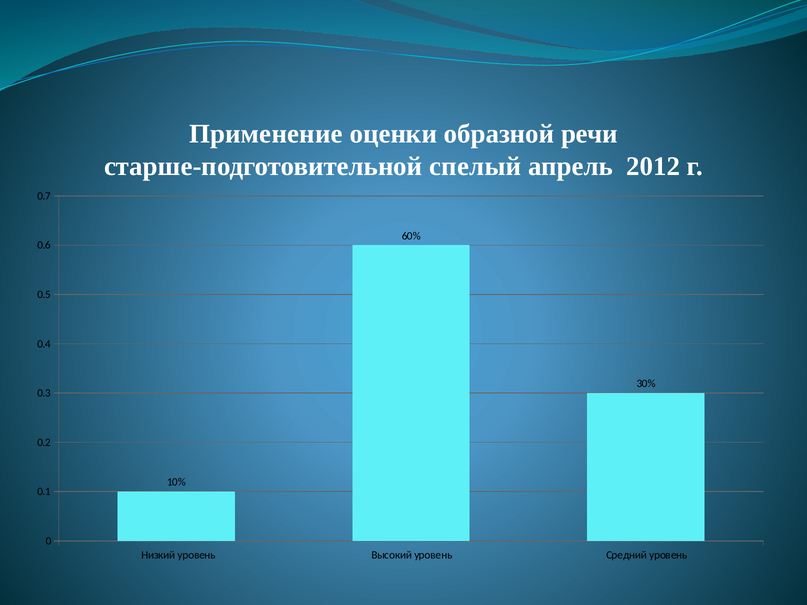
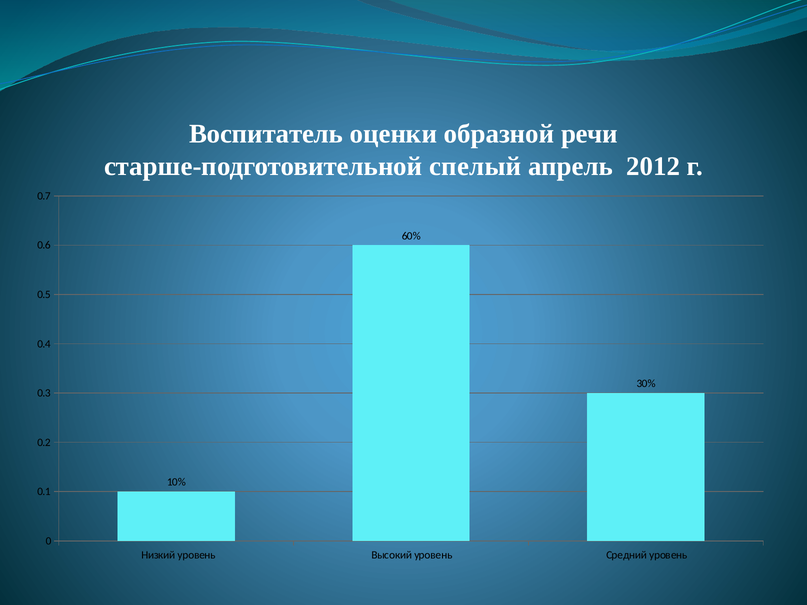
Применение: Применение -> Воспитатель (266, 134)
